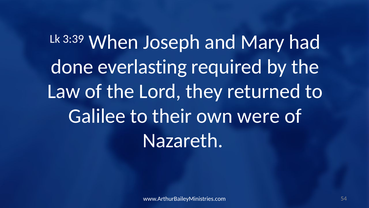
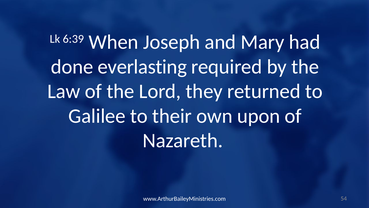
3:39: 3:39 -> 6:39 (73, 39)
were: were -> upon (259, 116)
